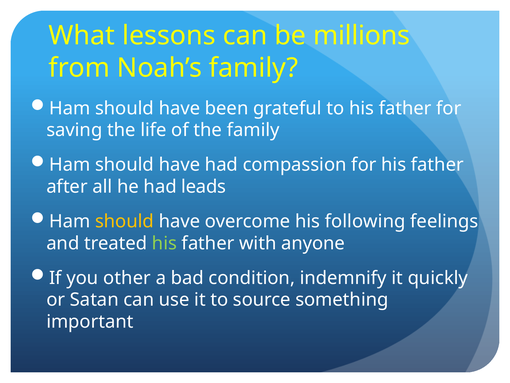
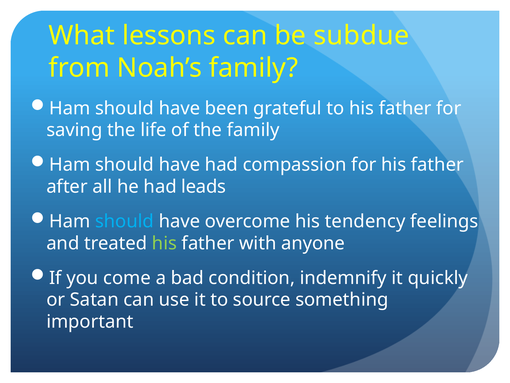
millions: millions -> subdue (361, 35)
should colour: yellow -> light blue (124, 221)
following: following -> tendency (365, 221)
other: other -> come (127, 278)
